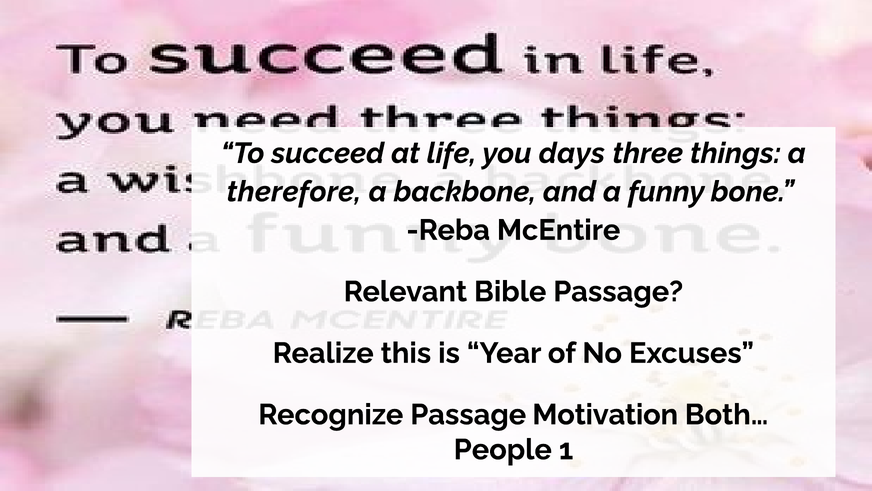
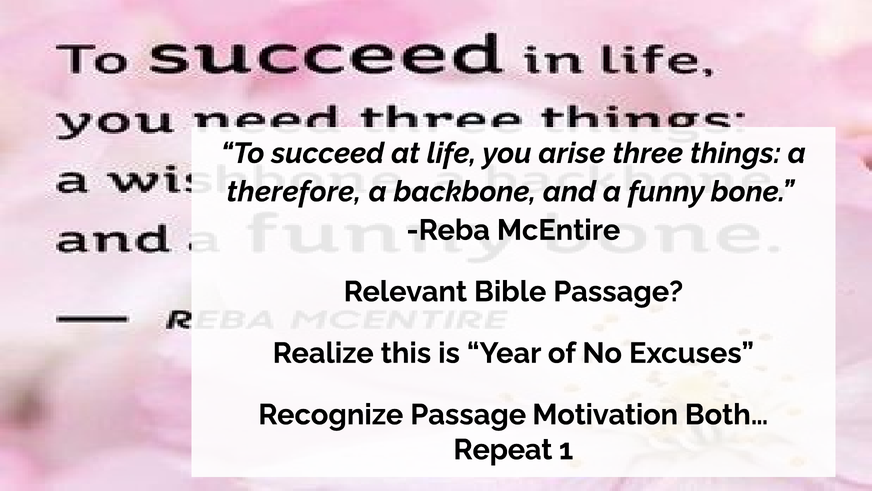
days: days -> arise (572, 153)
People: People -> Repeat (503, 449)
